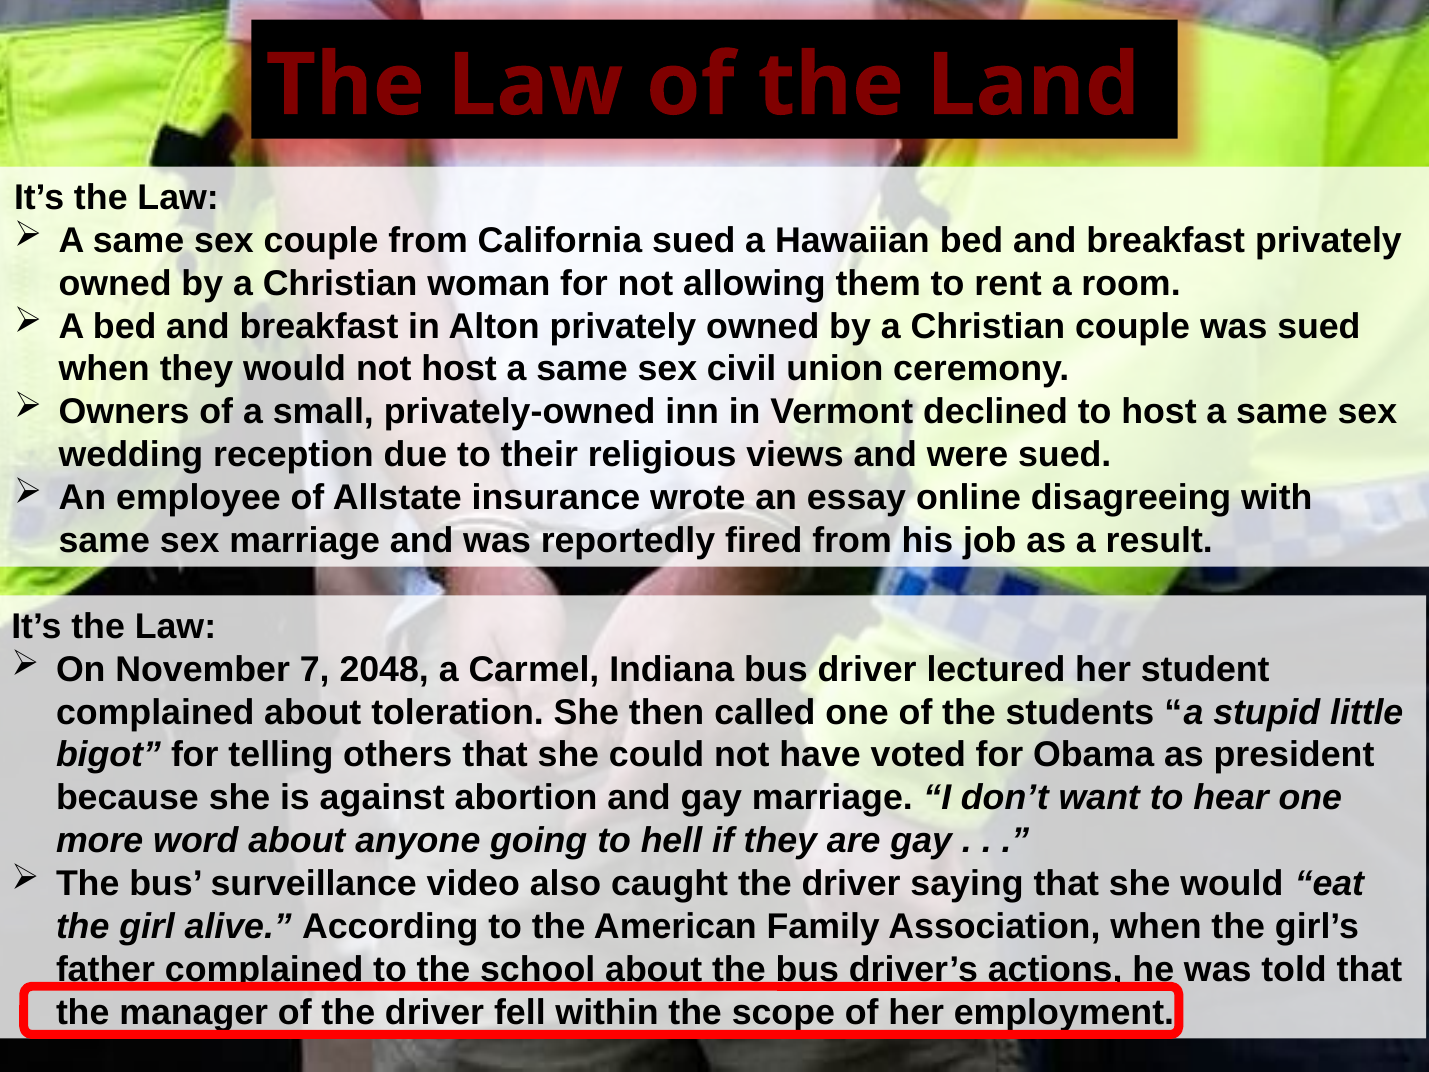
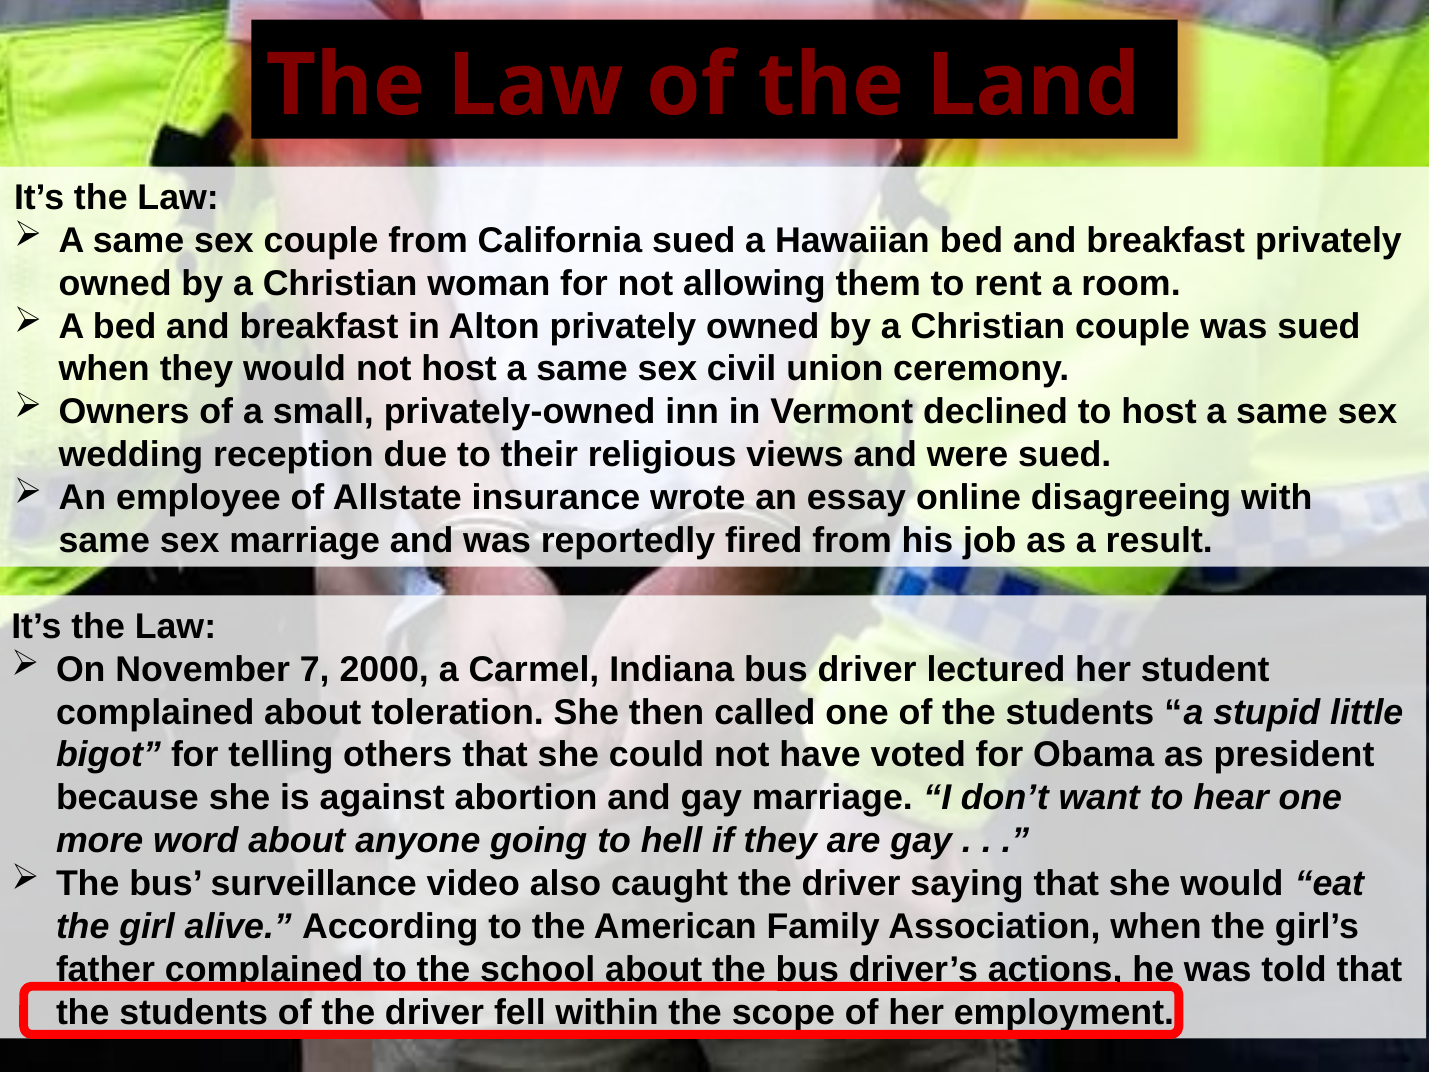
2048: 2048 -> 2000 (384, 669)
manager: manager -> students (194, 1012)
